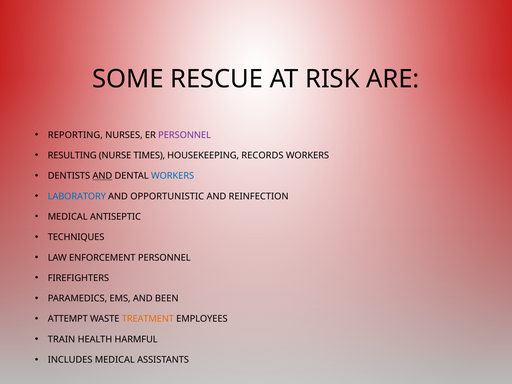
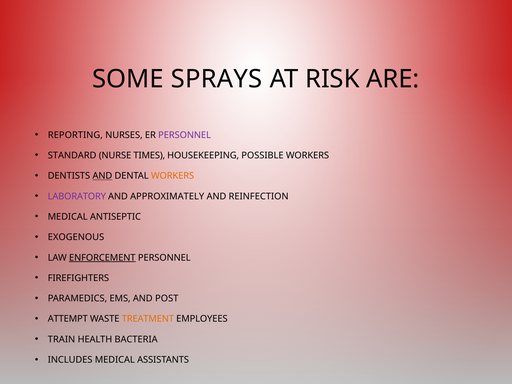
RESCUE: RESCUE -> SPRAYS (217, 79)
RESULTING: RESULTING -> STANDARD (72, 155)
RECORDS: RECORDS -> POSSIBLE (263, 155)
WORKERS colour: blue -> orange (173, 176)
LABORATORY colour: blue -> purple (77, 196)
OPPORTUNISTIC: OPPORTUNISTIC -> APPROXIMATELY (167, 196)
TECHNIQUES: TECHNIQUES -> EXOGENOUS (76, 237)
ENFORCEMENT underline: none -> present (102, 258)
BEEN: BEEN -> POST (167, 299)
HARMFUL: HARMFUL -> BACTERIA (136, 339)
